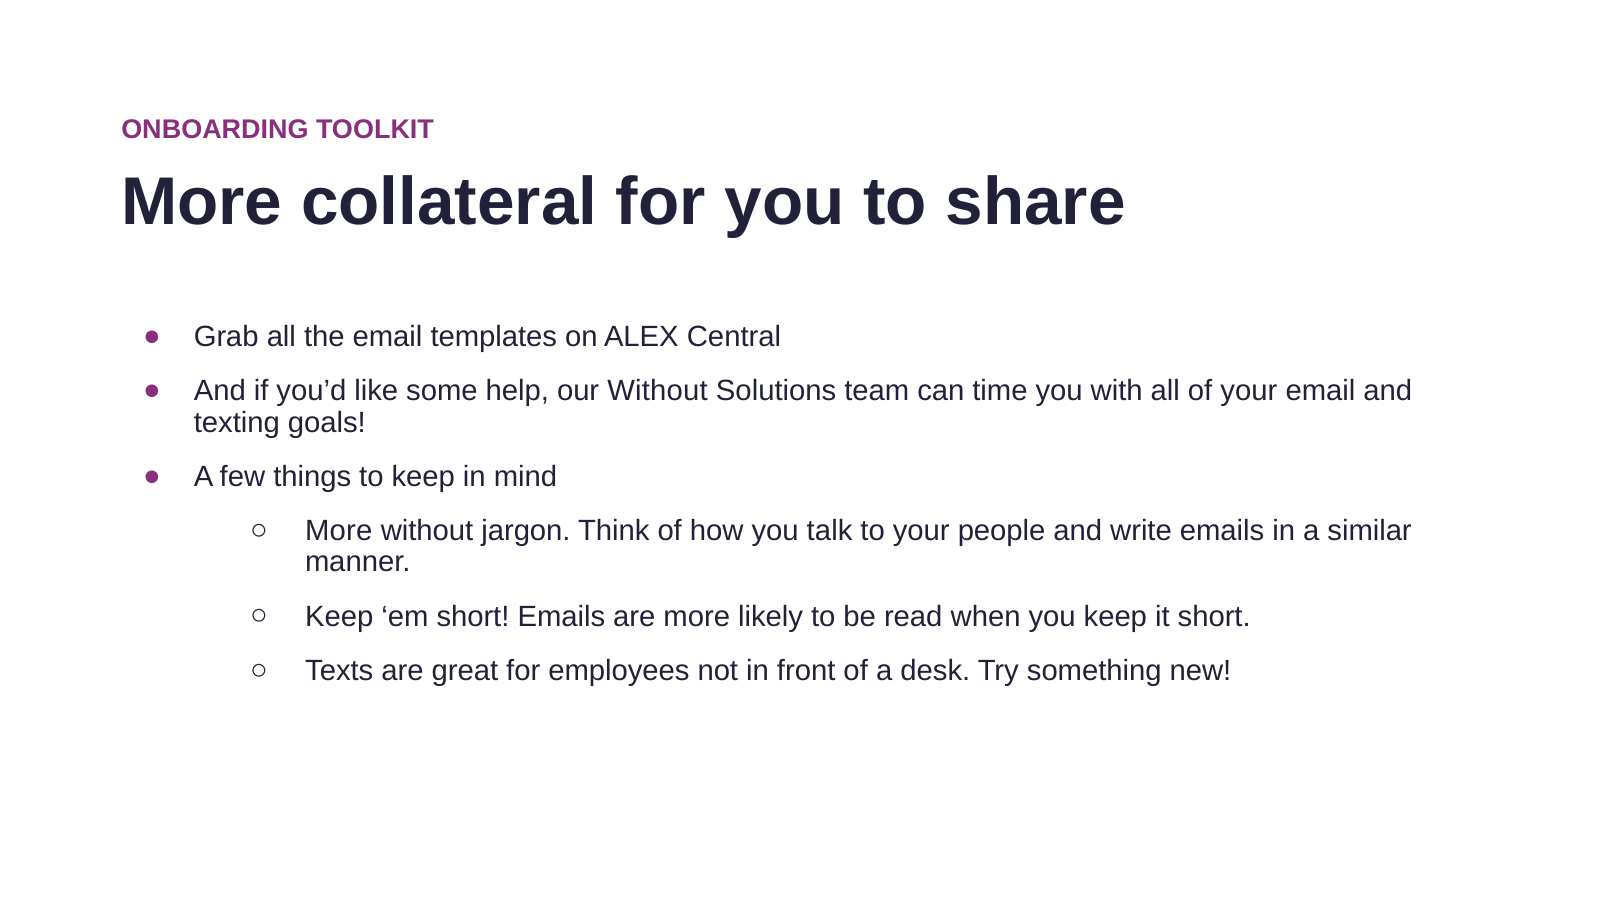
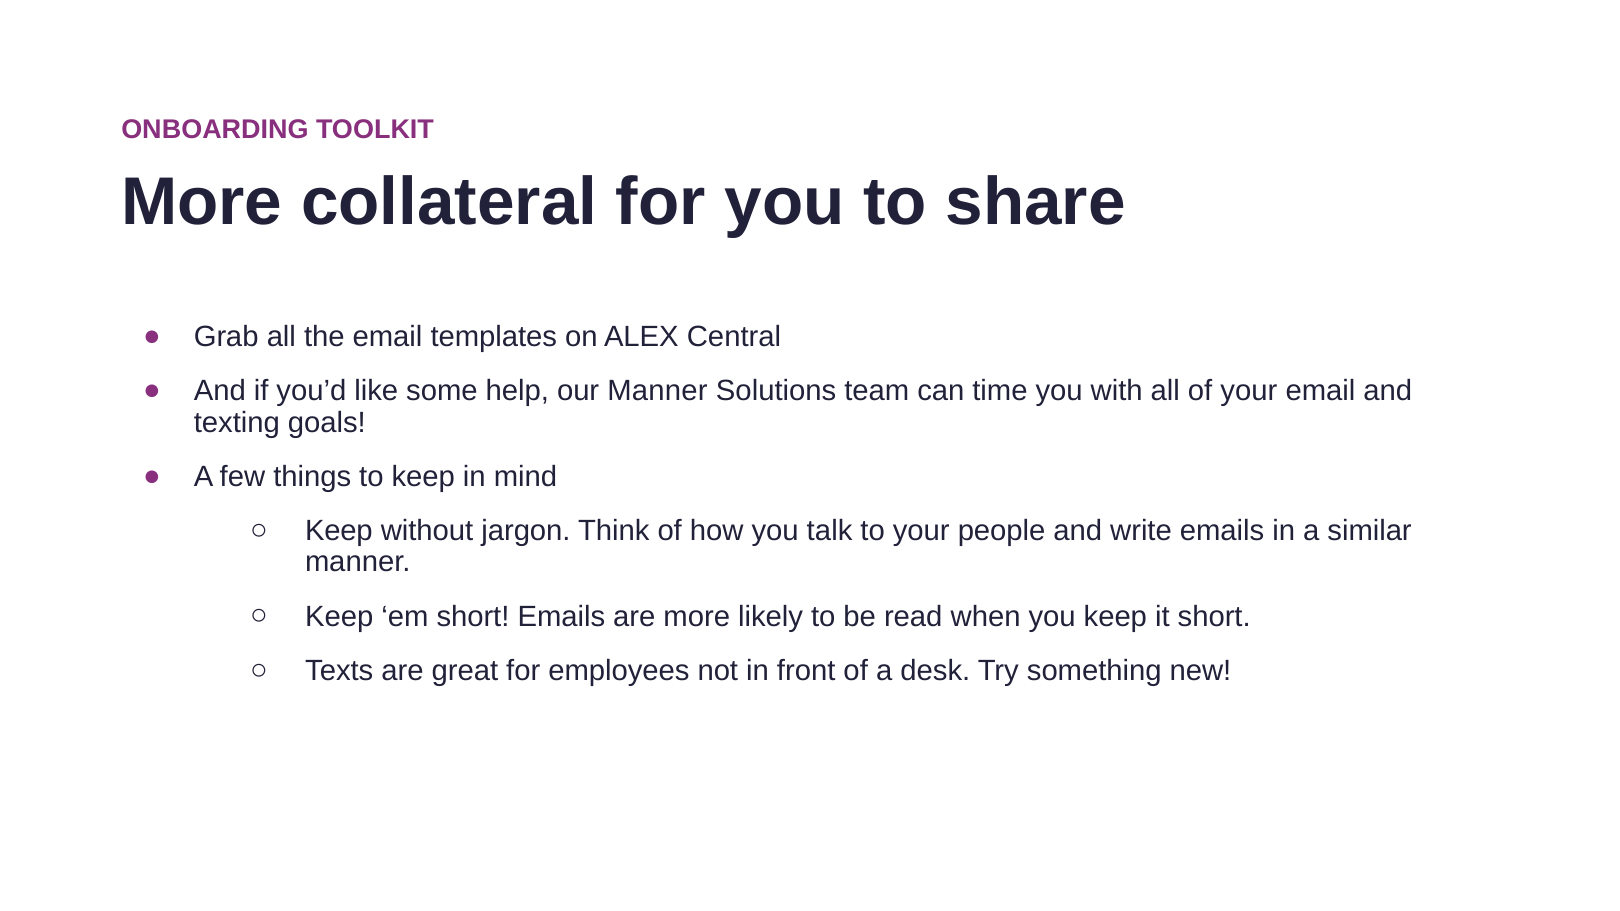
our Without: Without -> Manner (657, 391)
More: More -> Keep (339, 531)
